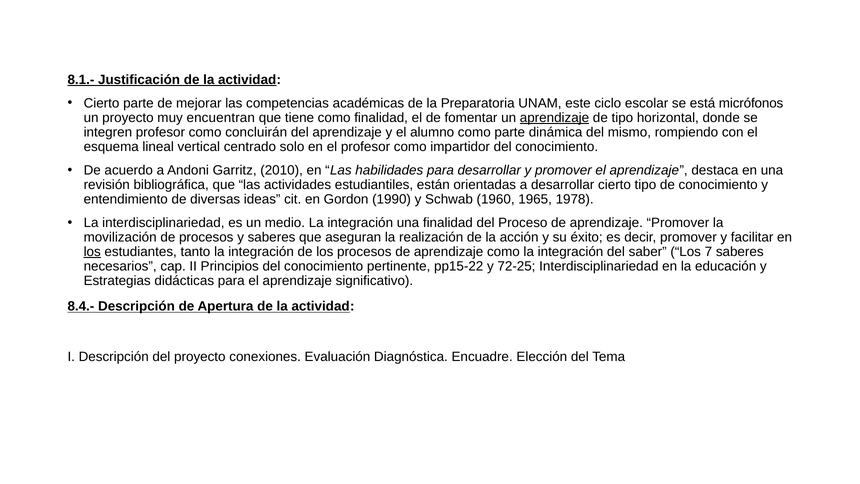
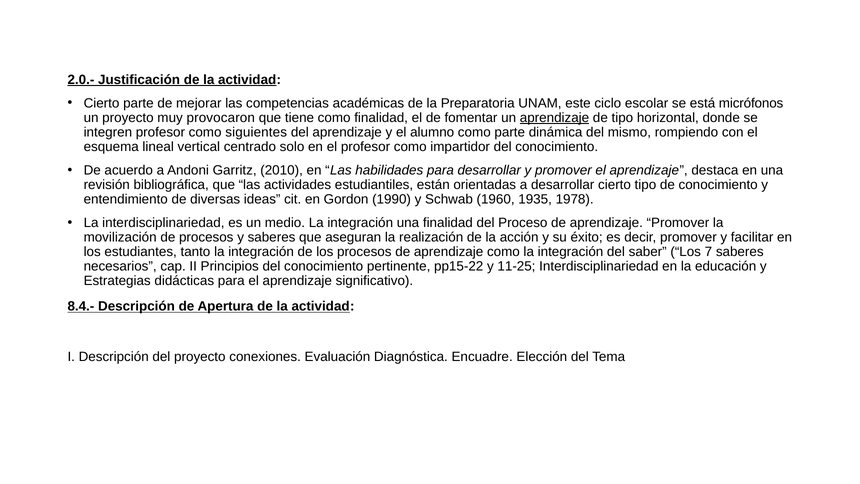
8.1.-: 8.1.- -> 2.0.- (81, 80)
encuentran: encuentran -> provocaron (221, 118)
concluirán: concluirán -> siguientes (256, 132)
1965: 1965 -> 1935 (535, 199)
los underline: present -> none (92, 252)
72-25: 72-25 -> 11-25 (516, 266)
